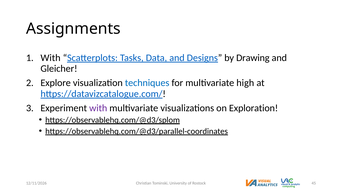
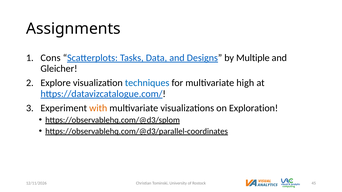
With: With -> Cons (51, 58)
Drawing: Drawing -> Multiple (253, 58)
with colour: purple -> orange (98, 108)
